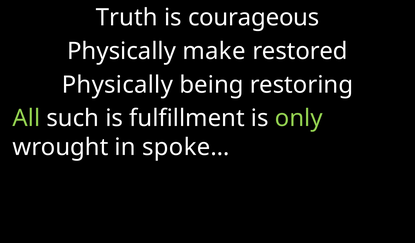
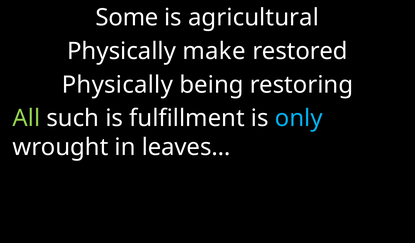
Truth: Truth -> Some (127, 18)
courageous: courageous -> agricultural (254, 18)
only colour: light green -> light blue (299, 118)
spoke…: spoke… -> leaves… (186, 147)
